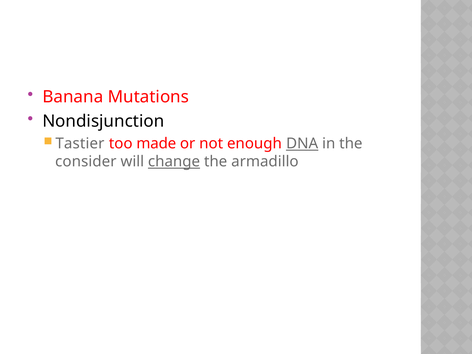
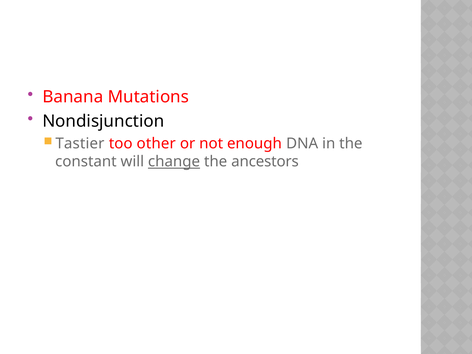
made: made -> other (156, 144)
DNA underline: present -> none (302, 144)
consider: consider -> constant (86, 162)
armadillo: armadillo -> ancestors (265, 162)
